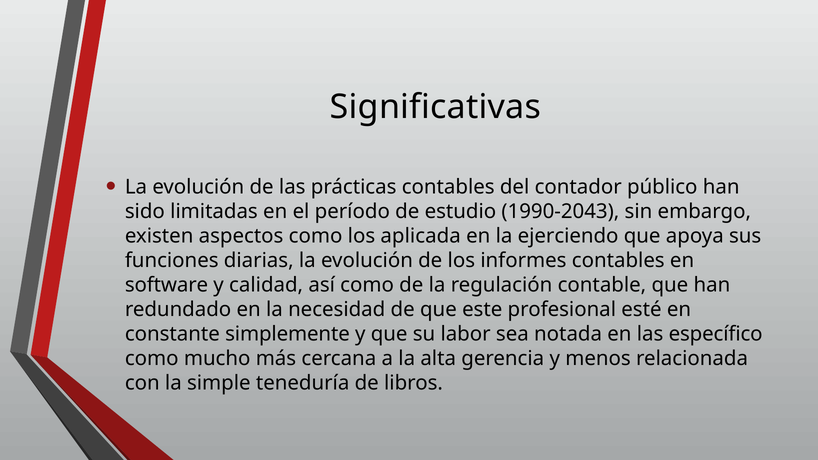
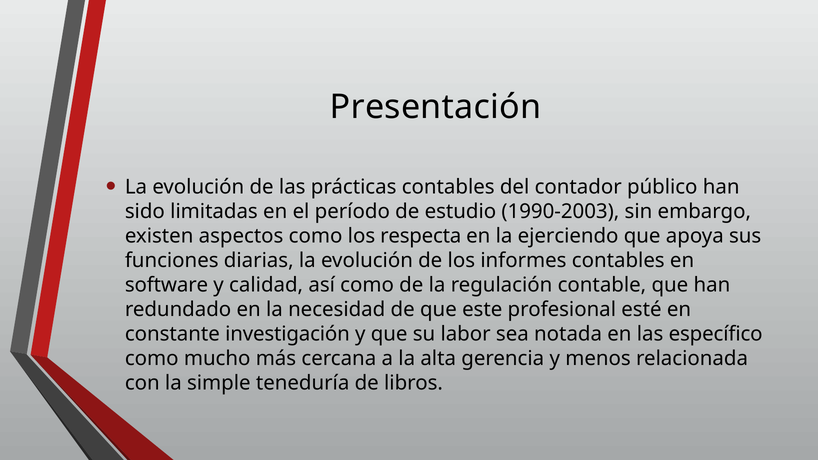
Significativas: Significativas -> Presentación (436, 107)
1990-2043: 1990-2043 -> 1990-2003 (560, 212)
aplicada: aplicada -> respecta (421, 236)
simplemente: simplemente -> investigación (288, 334)
